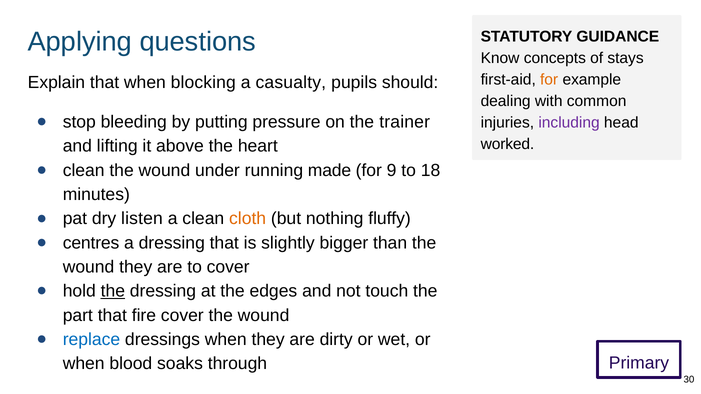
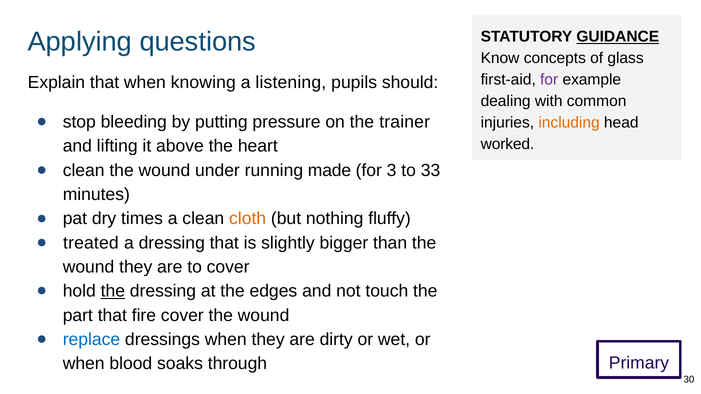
GUIDANCE underline: none -> present (618, 37)
stays: stays -> glass (626, 58)
for colour: orange -> purple (549, 80)
blocking: blocking -> knowing (203, 82)
casualty: casualty -> listening (291, 82)
including colour: purple -> orange (569, 123)
9: 9 -> 3 (392, 170)
18: 18 -> 33 (431, 170)
listen: listen -> times (142, 219)
centres: centres -> treated (91, 243)
